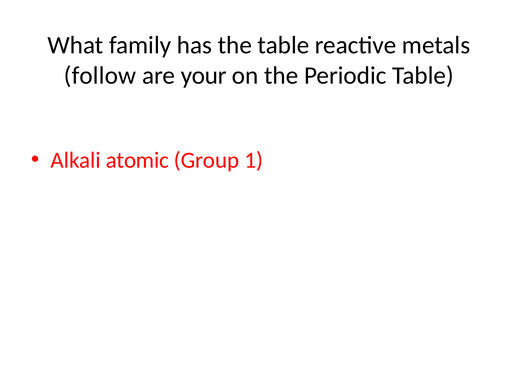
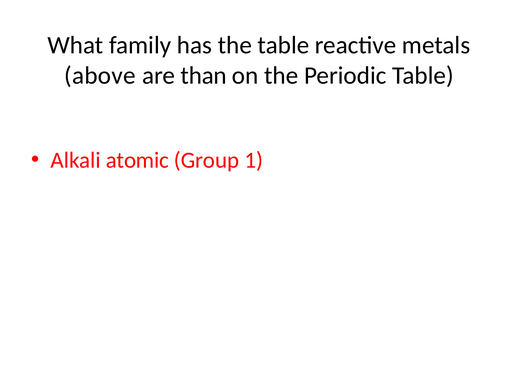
follow: follow -> above (100, 76)
your: your -> than (204, 76)
